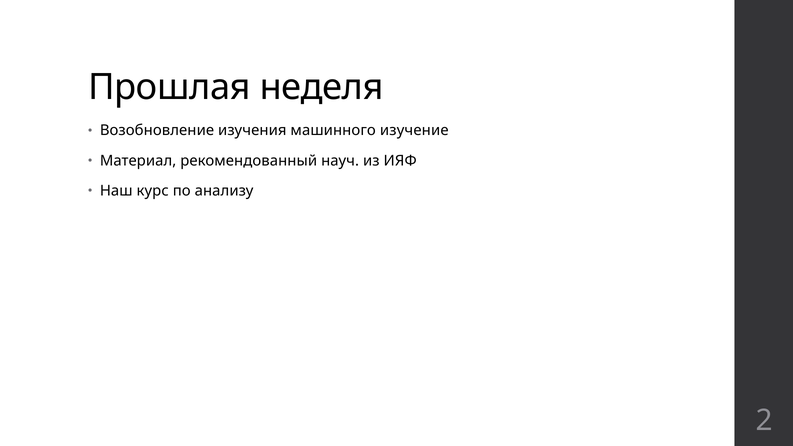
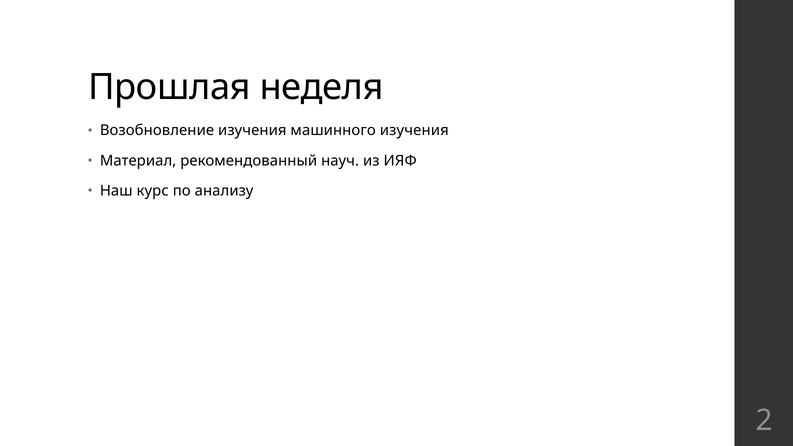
машинного изучение: изучение -> изучения (414, 131)
